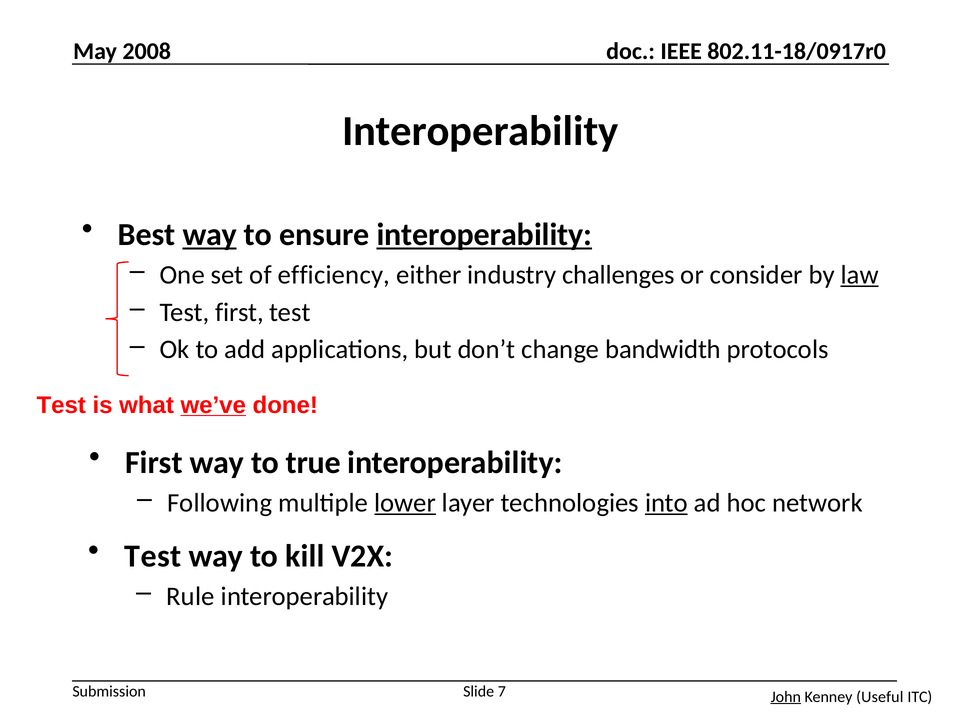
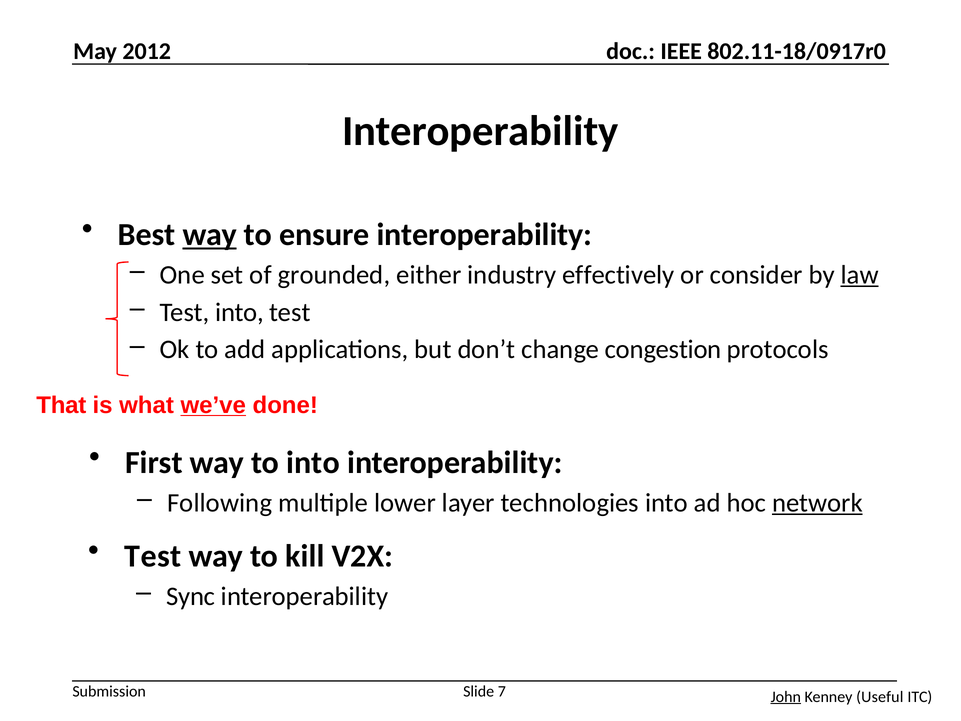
2008: 2008 -> 2012 (147, 51)
interoperability underline: present -> none (484, 235)
efficiency: efficiency -> grounded (334, 275)
challenges: challenges -> effectively (618, 275)
Test first: first -> into (240, 312)
bandwidth: bandwidth -> congestion (663, 349)
Test: Test -> That (61, 405)
to true: true -> into (313, 462)
lower underline: present -> none (405, 503)
into underline: present -> none (666, 503)
network underline: none -> present (817, 503)
Rule: Rule -> Sync (191, 596)
